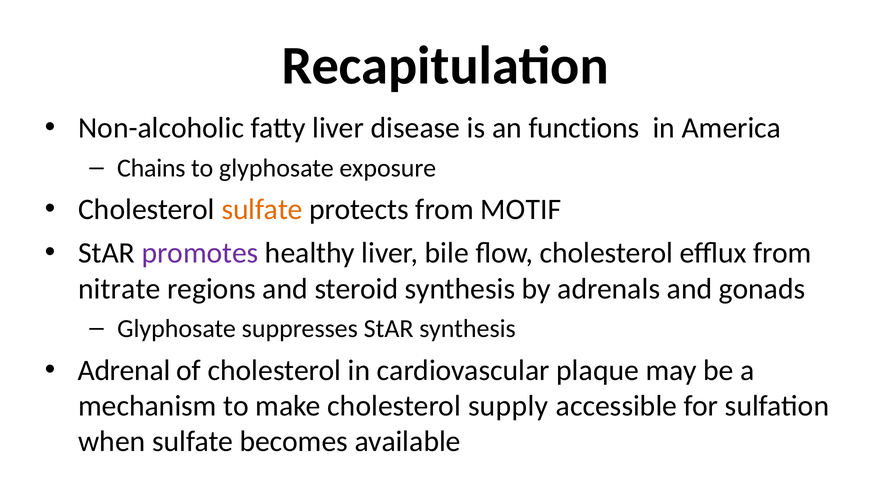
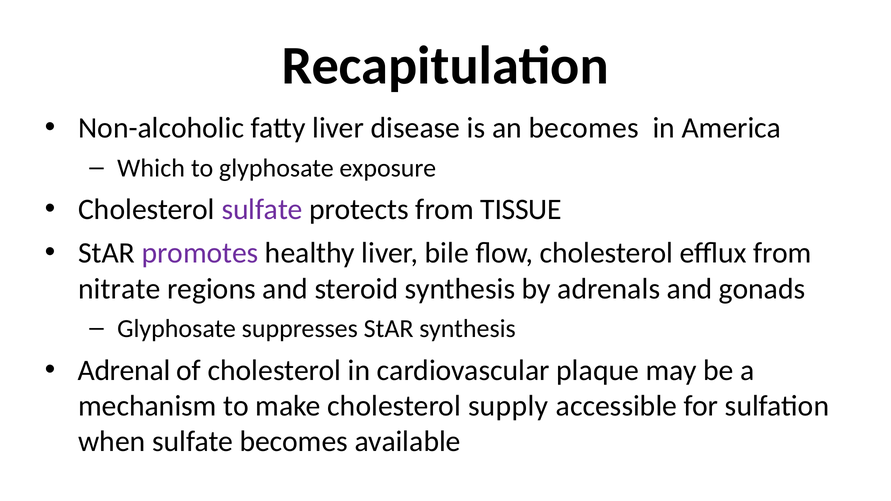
an functions: functions -> becomes (584, 128)
Chains: Chains -> Which (151, 168)
sulfate colour: orange -> purple (262, 210)
MOTIF: MOTIF -> TISSUE (521, 210)
